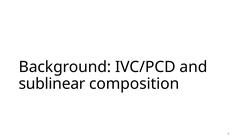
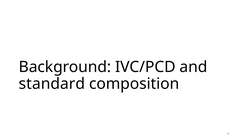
sublinear: sublinear -> standard (52, 83)
